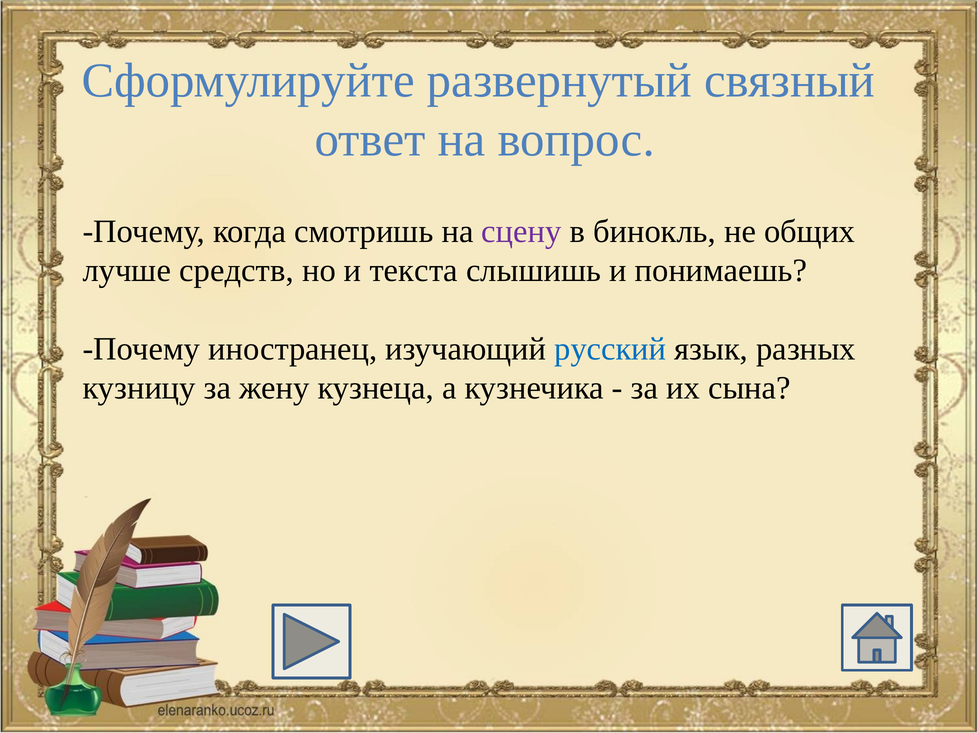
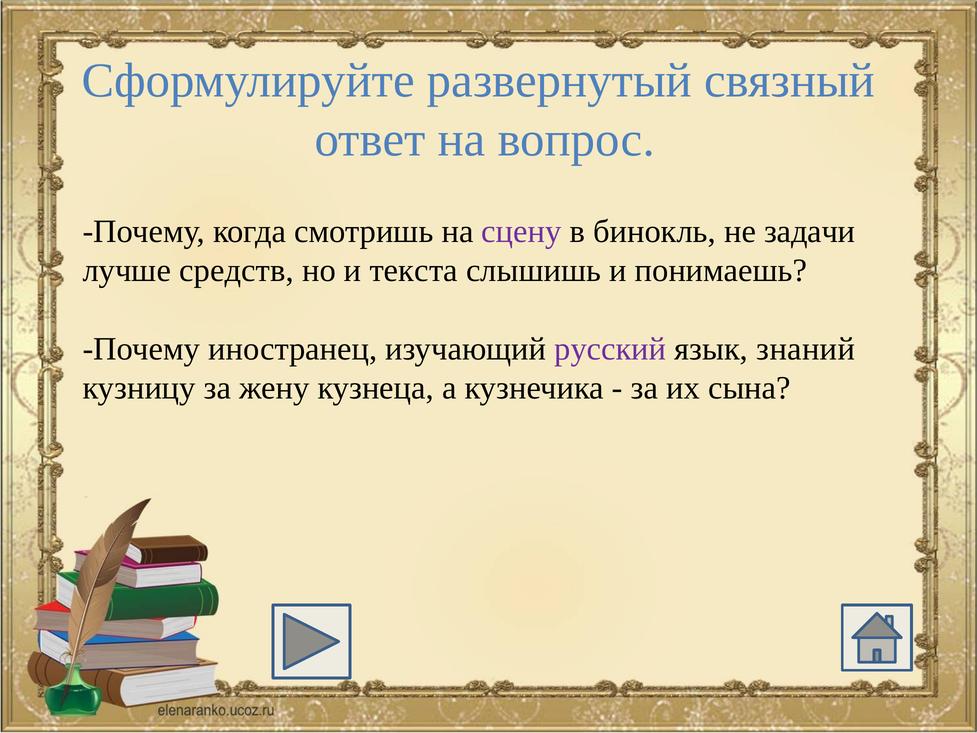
общих: общих -> задачи (810, 231)
русский colour: blue -> purple (610, 349)
разных: разных -> знаний (806, 349)
